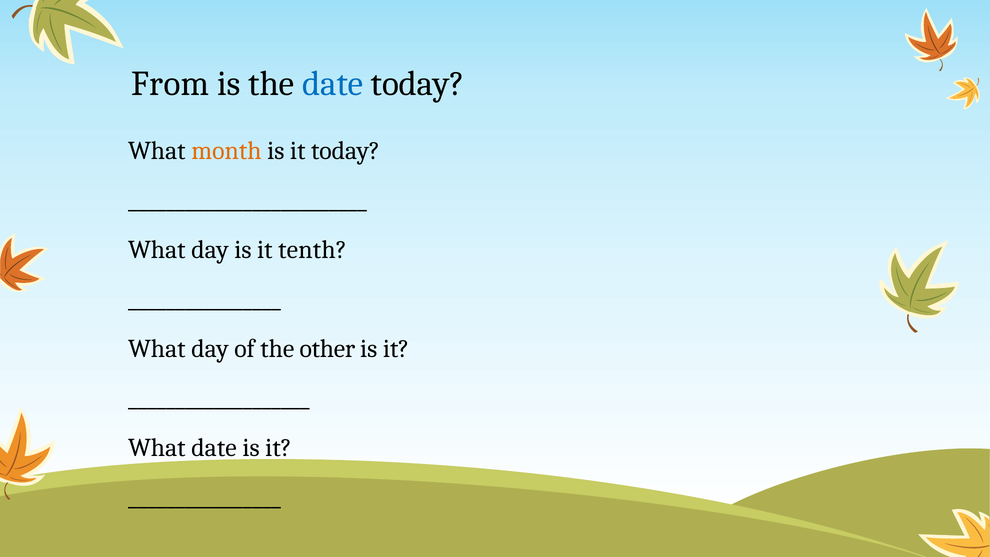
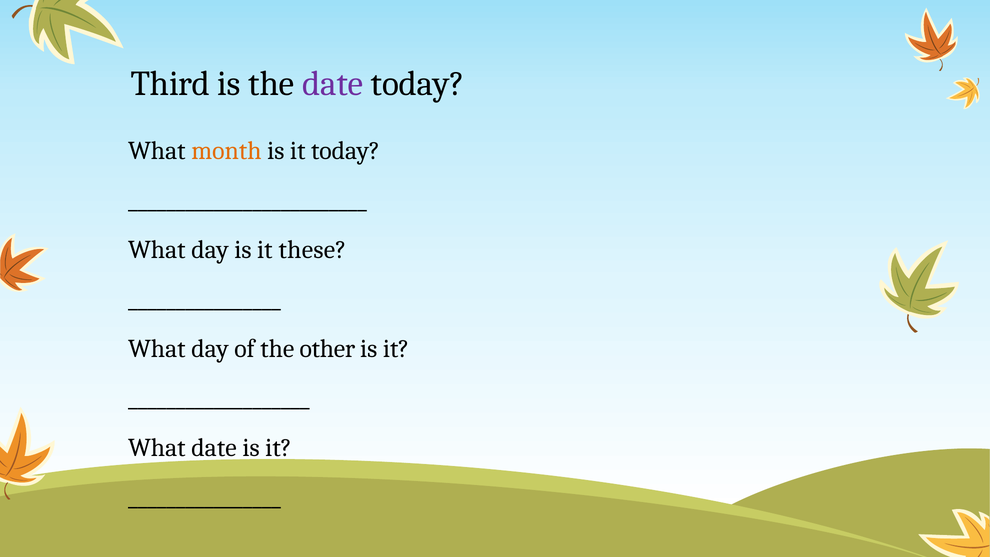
From: From -> Third (170, 84)
date colour: blue -> purple (333, 84)
tenth: tenth -> these (312, 250)
